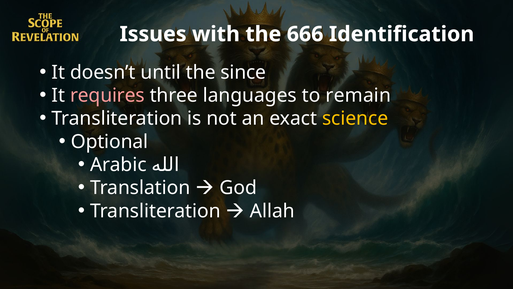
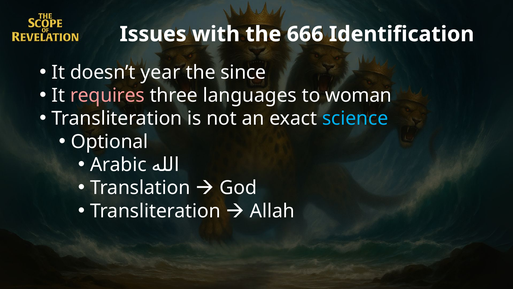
until: until -> year (161, 72)
remain: remain -> woman (359, 95)
science colour: yellow -> light blue (355, 118)
